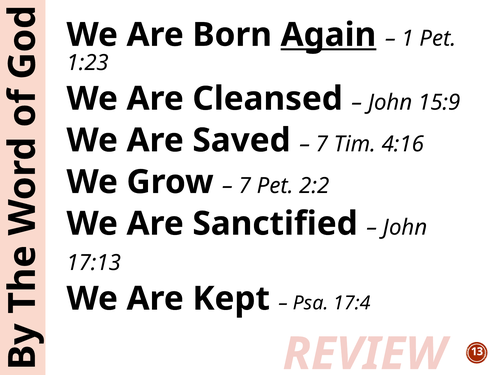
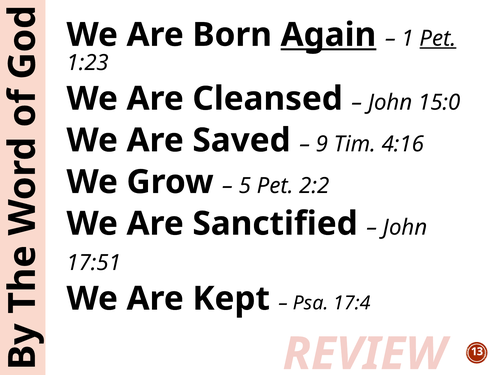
Pet underline: none -> present (438, 39)
15:9: 15:9 -> 15:0 (439, 102)
7: 7 -> 9 (322, 144)
7: 7 -> 5 (245, 186)
17:13: 17:13 -> 17:51 (94, 263)
